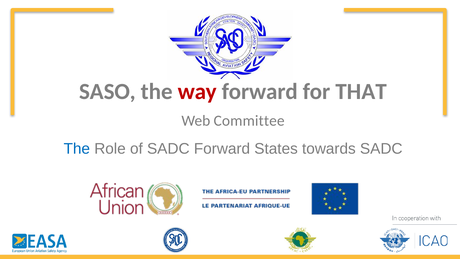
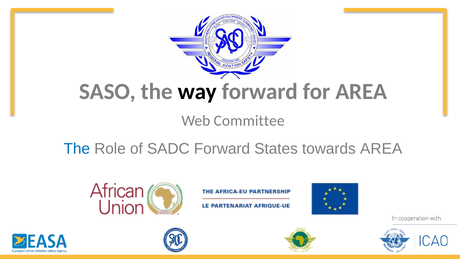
way colour: red -> black (197, 91)
for THAT: THAT -> AREA (361, 91)
towards SADC: SADC -> AREA (381, 149)
